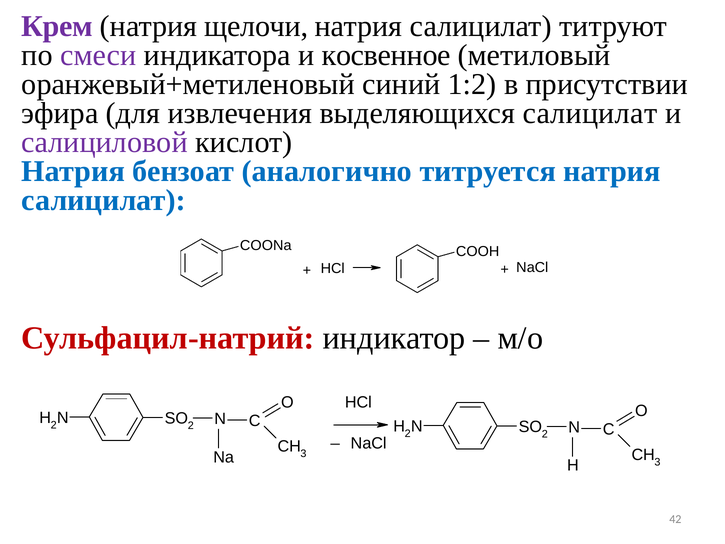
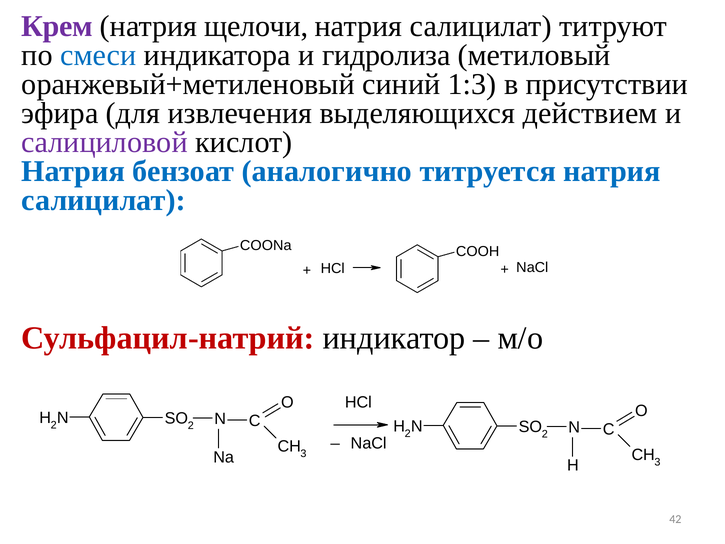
смеси colour: purple -> blue (98, 55)
косвенное: косвенное -> гидролиза (386, 55)
1:2: 1:2 -> 1:3 (472, 84)
выделяющихся салицилат: салицилат -> действием (590, 113)
